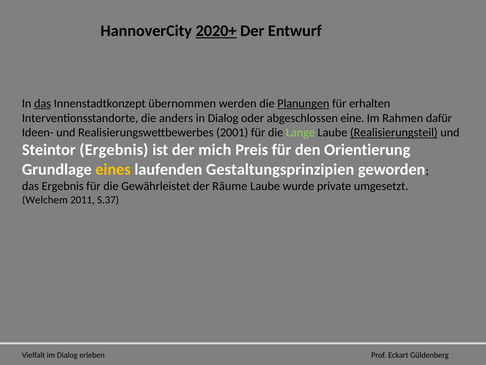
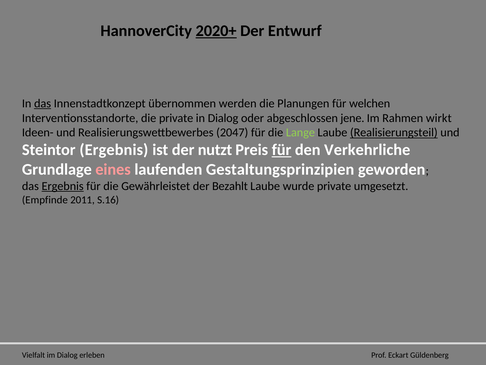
Planungen underline: present -> none (303, 103)
erhalten: erhalten -> welchen (370, 103)
die anders: anders -> private (176, 118)
eine: eine -> jene (352, 118)
dafür: dafür -> wirkt (439, 118)
2001: 2001 -> 2047 (232, 132)
mich: mich -> nutzt (215, 150)
für underline: none -> present (282, 150)
Orientierung: Orientierung -> Verkehrliche (367, 150)
eines colour: yellow -> pink (113, 169)
Ergebnis underline: none -> present (63, 186)
Räume: Räume -> Bezahlt (230, 186)
Welchem: Welchem -> Empfinde (45, 200)
S.37: S.37 -> S.16 (108, 200)
